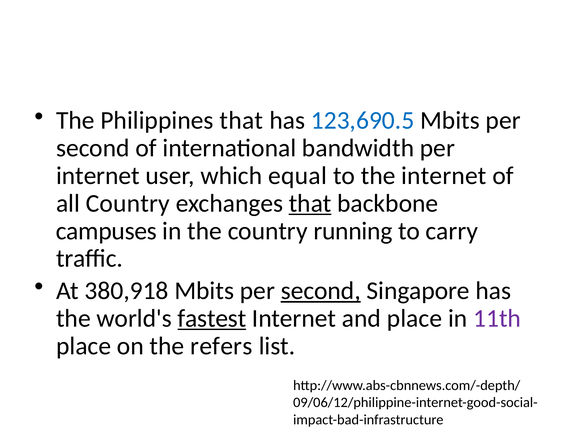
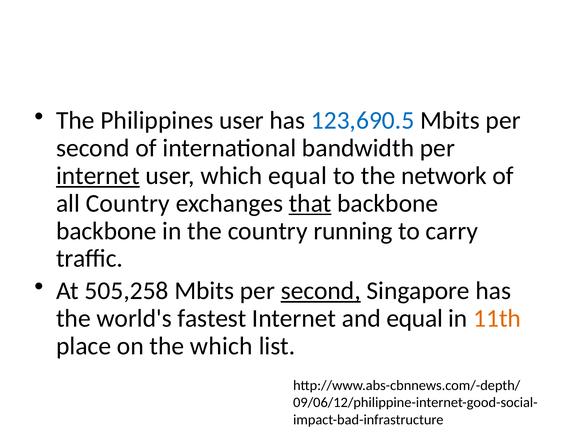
Philippines that: that -> user (242, 121)
internet underline: none -> present (98, 176)
the internet: internet -> network (444, 176)
campuses: campuses -> backbone (106, 231)
380,918: 380,918 -> 505,258 (127, 291)
fastest underline: present -> none (212, 319)
and place: place -> equal (415, 319)
11th colour: purple -> orange (497, 319)
the refers: refers -> which (221, 346)
